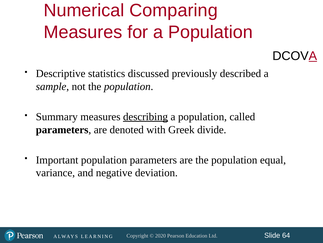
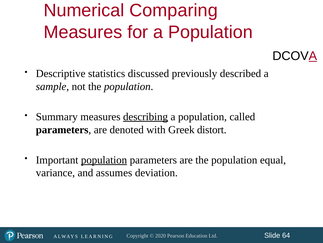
divide: divide -> distort (212, 129)
population underline: none -> present (104, 159)
negative: negative -> assumes (114, 172)
